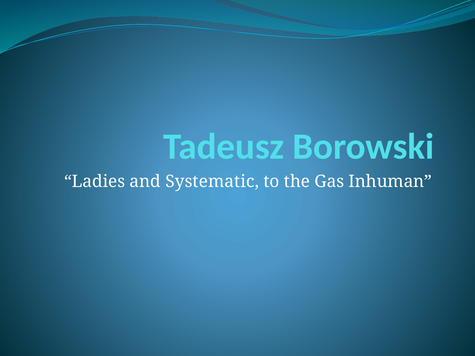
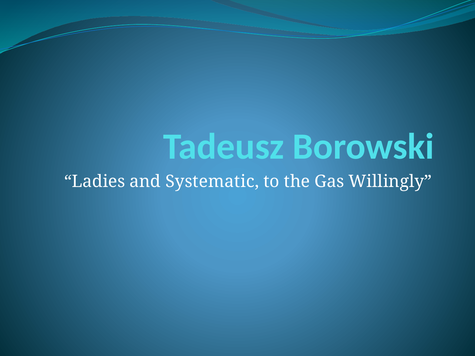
Inhuman: Inhuman -> Willingly (390, 182)
